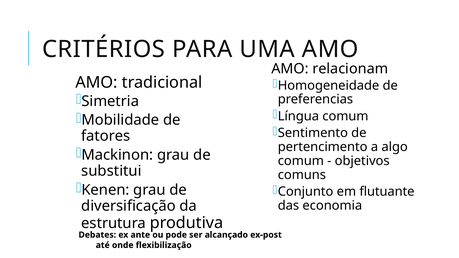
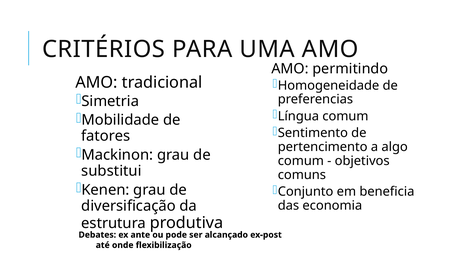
relacionam: relacionam -> permitindo (350, 69)
flutuante: flutuante -> beneficia (387, 192)
